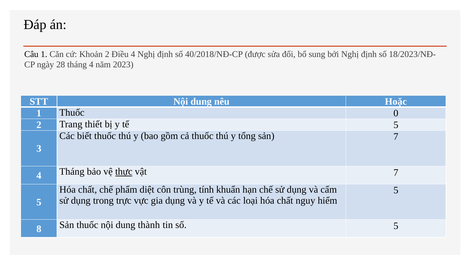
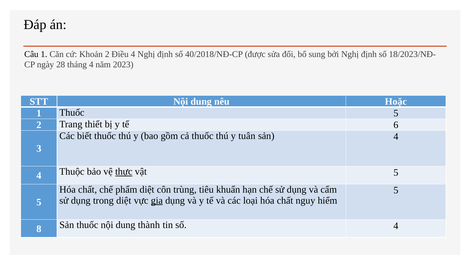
Thuốc 0: 0 -> 5 (396, 113)
tế 5: 5 -> 6 (396, 125)
tổng: tổng -> tuân (247, 136)
sản 7: 7 -> 4 (396, 136)
4 Tháng: Tháng -> Thuộc (72, 171)
vật 7: 7 -> 5 (396, 172)
tính: tính -> tiêu (206, 189)
trong trực: trực -> diệt (124, 200)
gia underline: none -> present (157, 200)
số 5: 5 -> 4 (396, 225)
